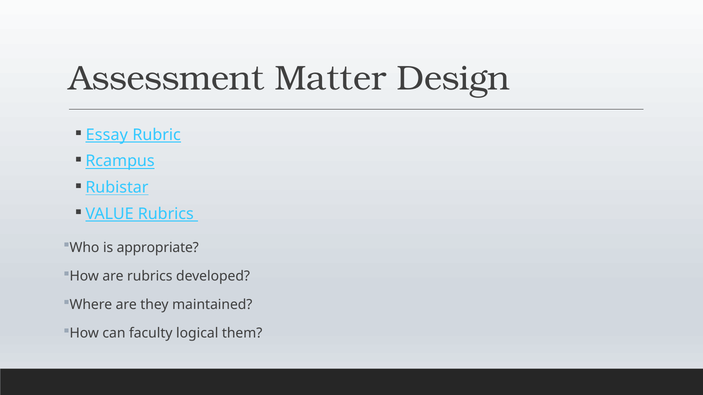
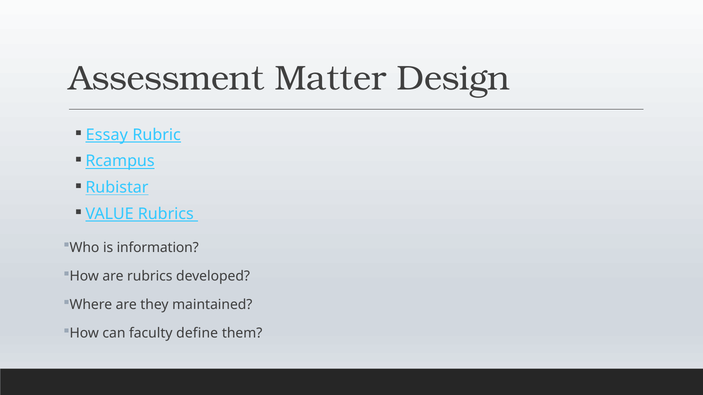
appropriate: appropriate -> information (158, 248)
logical: logical -> define (197, 334)
